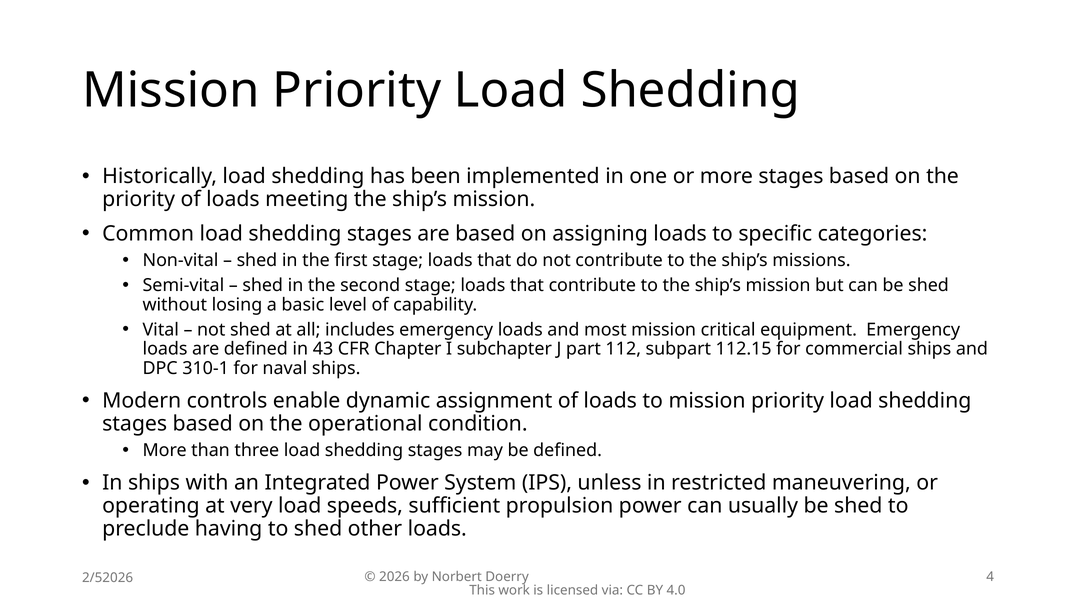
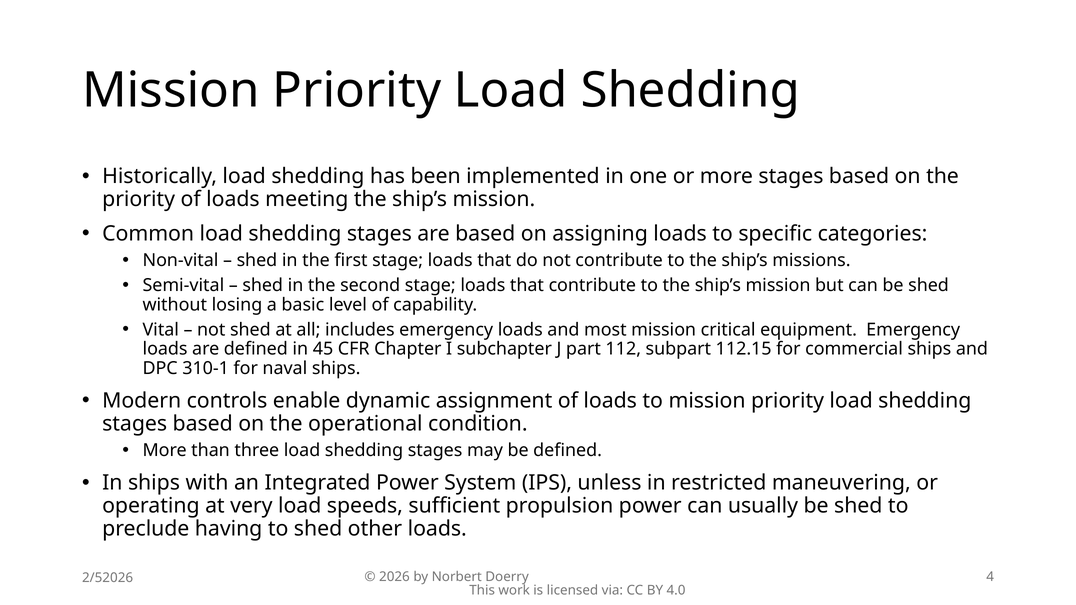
43: 43 -> 45 (323, 349)
